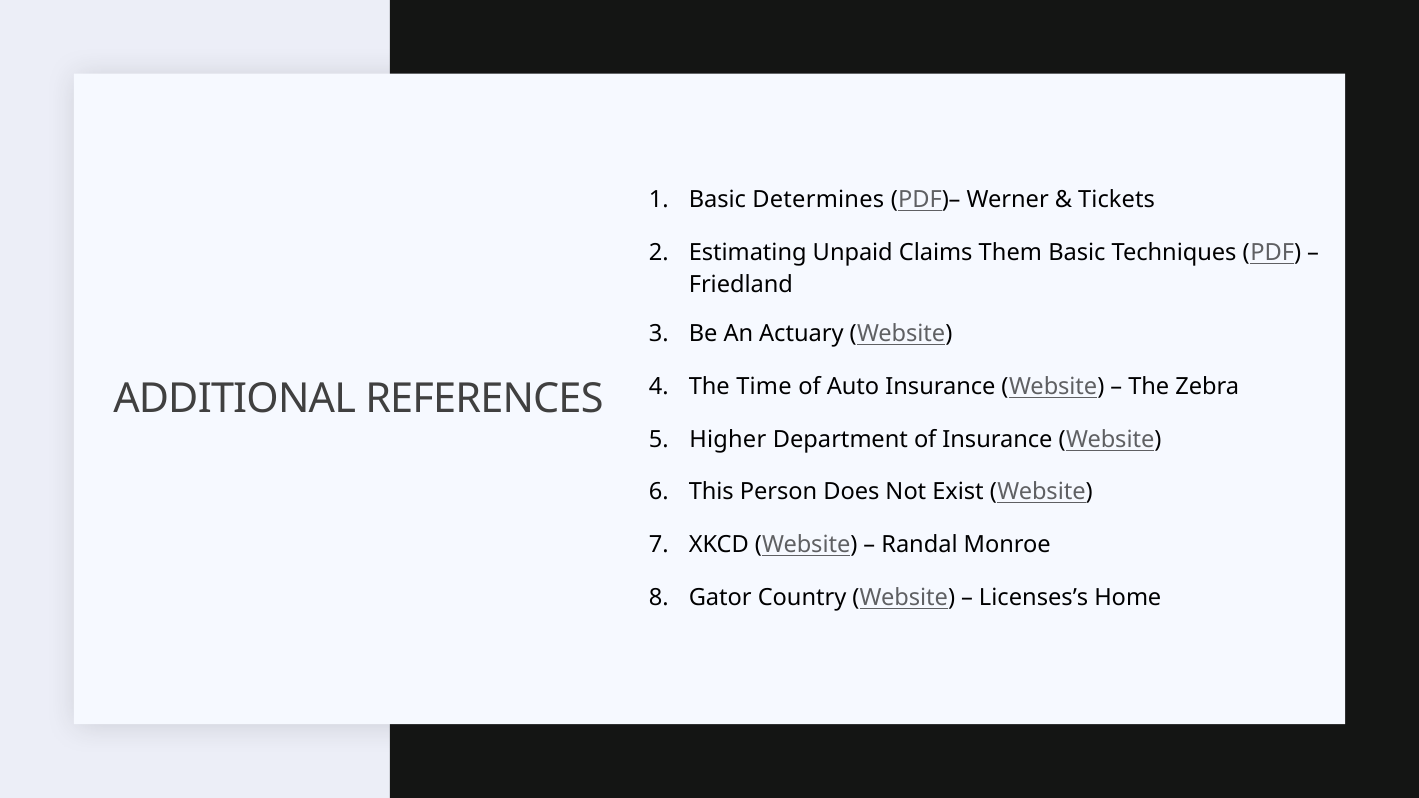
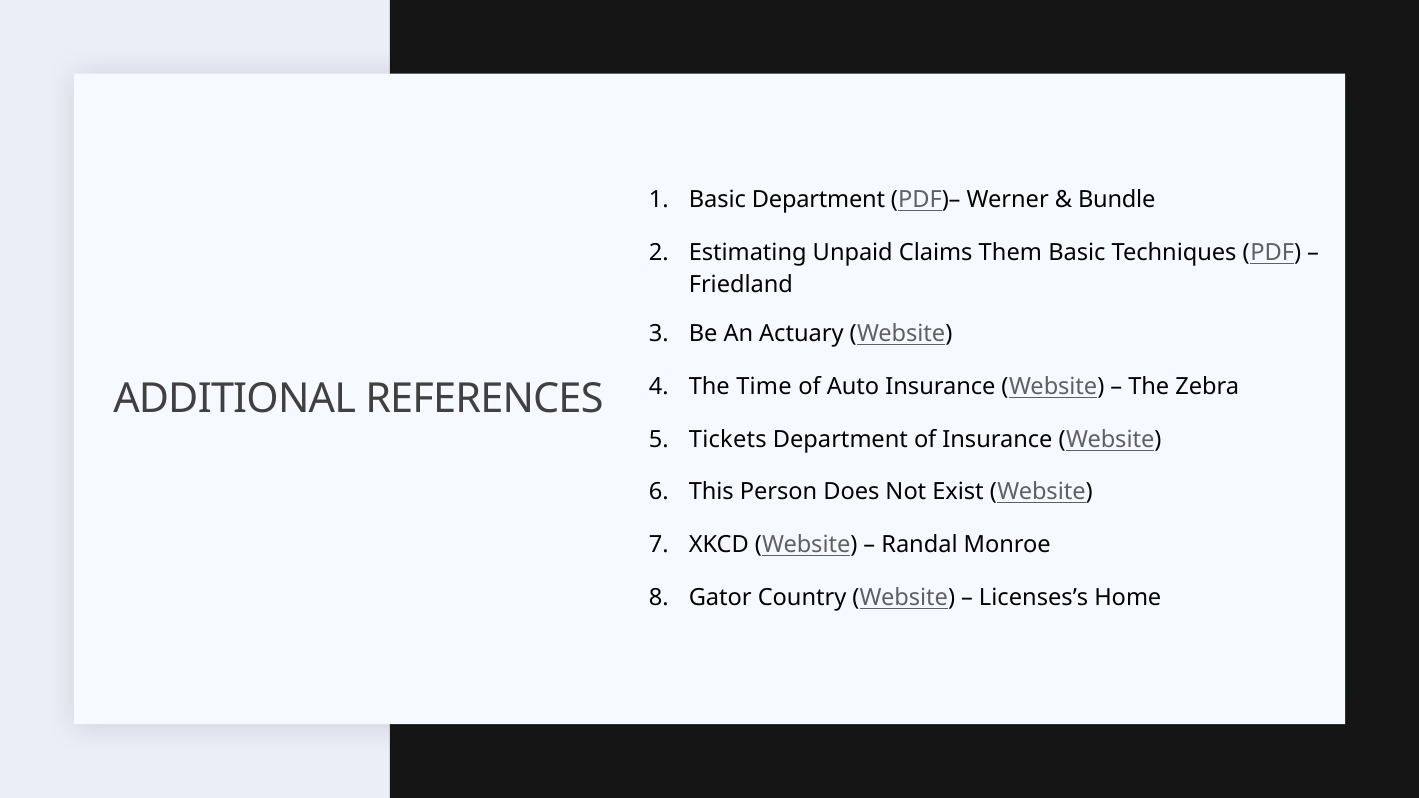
Basic Determines: Determines -> Department (819, 200)
Tickets: Tickets -> Bundle (1117, 200)
Higher: Higher -> Tickets (728, 439)
